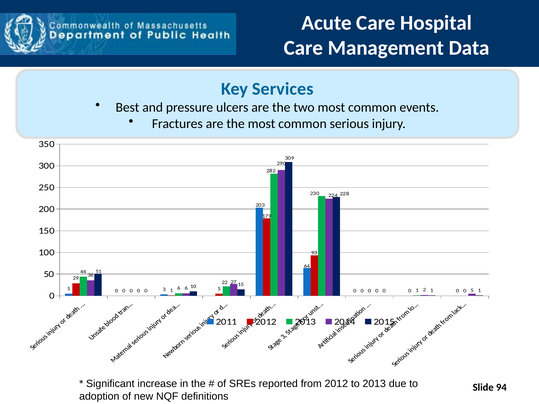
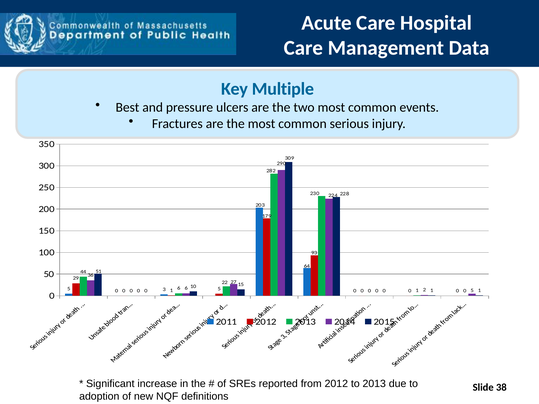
Services: Services -> Multiple (283, 89)
94: 94 -> 38 (501, 388)
